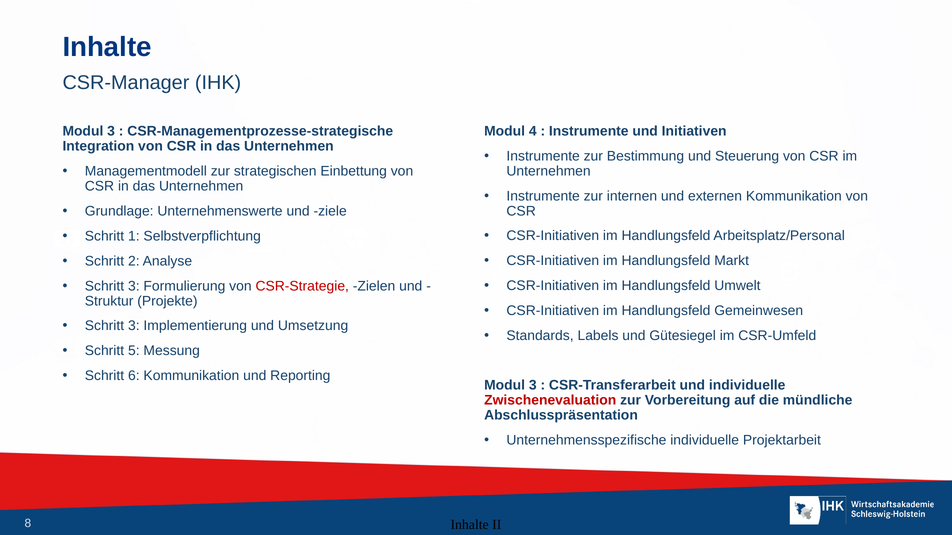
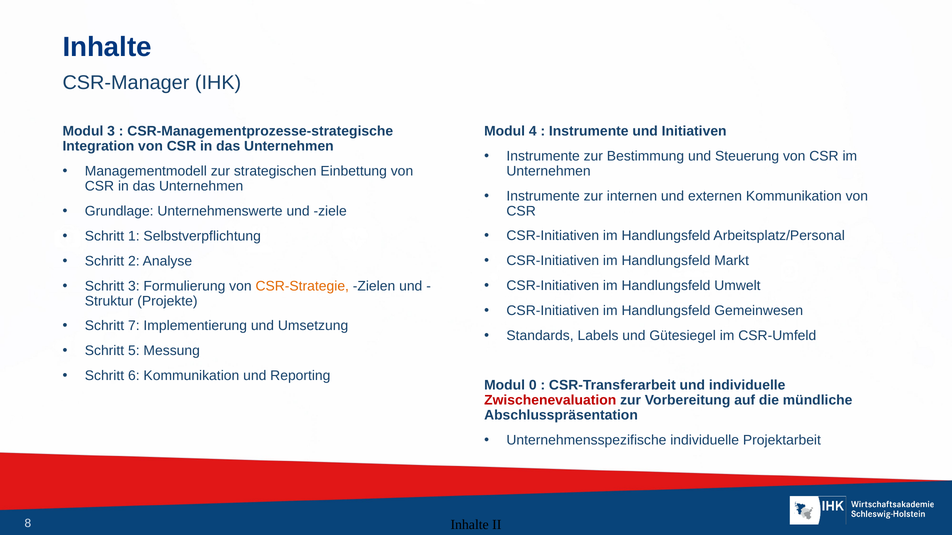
CSR-Strategie colour: red -> orange (302, 286)
3: 3 -> 7 (134, 326)
3: 3 -> 0 (533, 386)
